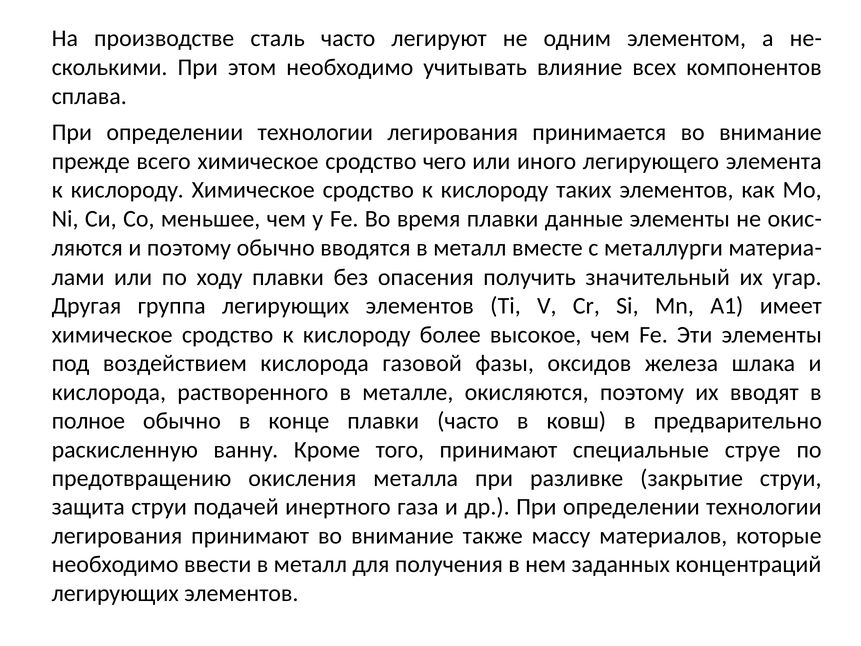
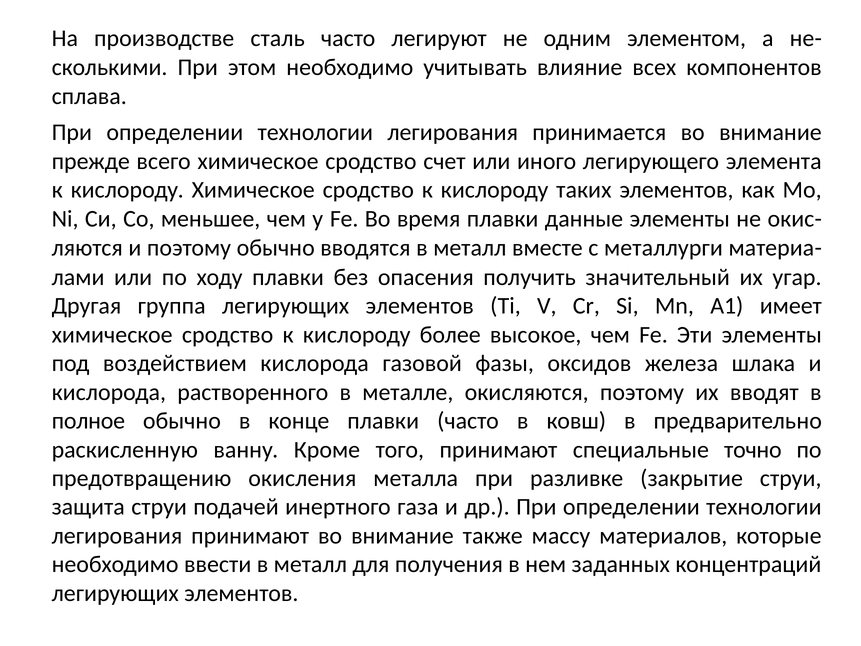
чего: чего -> счет (444, 161)
струе: струе -> точно (753, 449)
